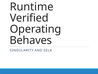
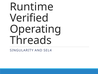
Behaves: Behaves -> Threads (31, 40)
